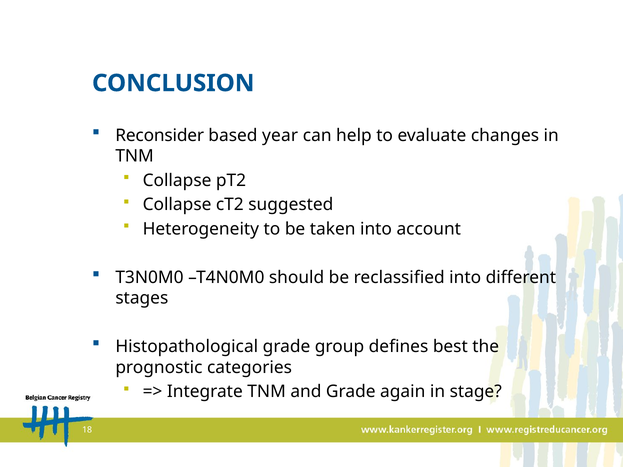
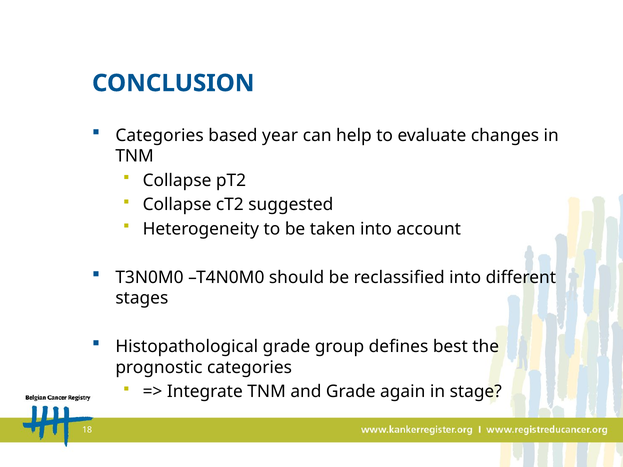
Reconsider: Reconsider -> Categories (160, 136)
